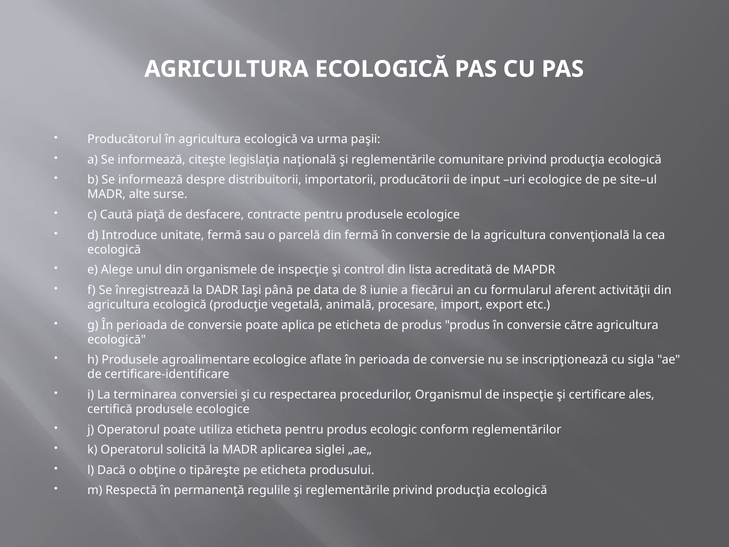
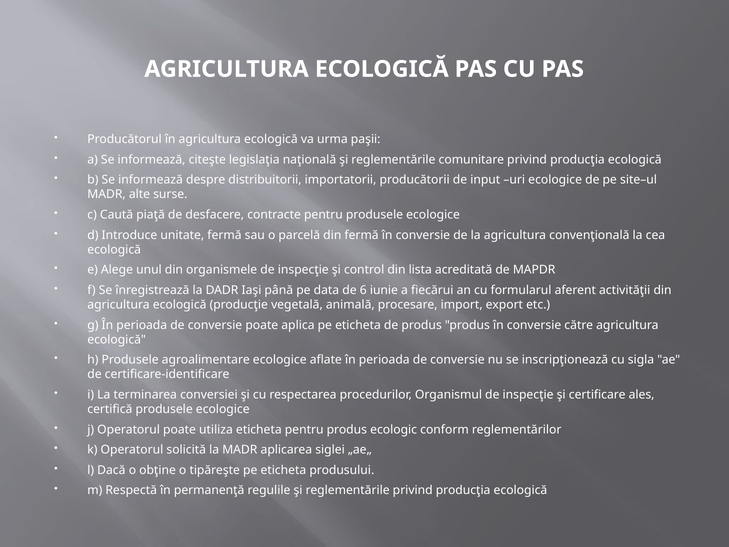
8: 8 -> 6 (363, 290)
